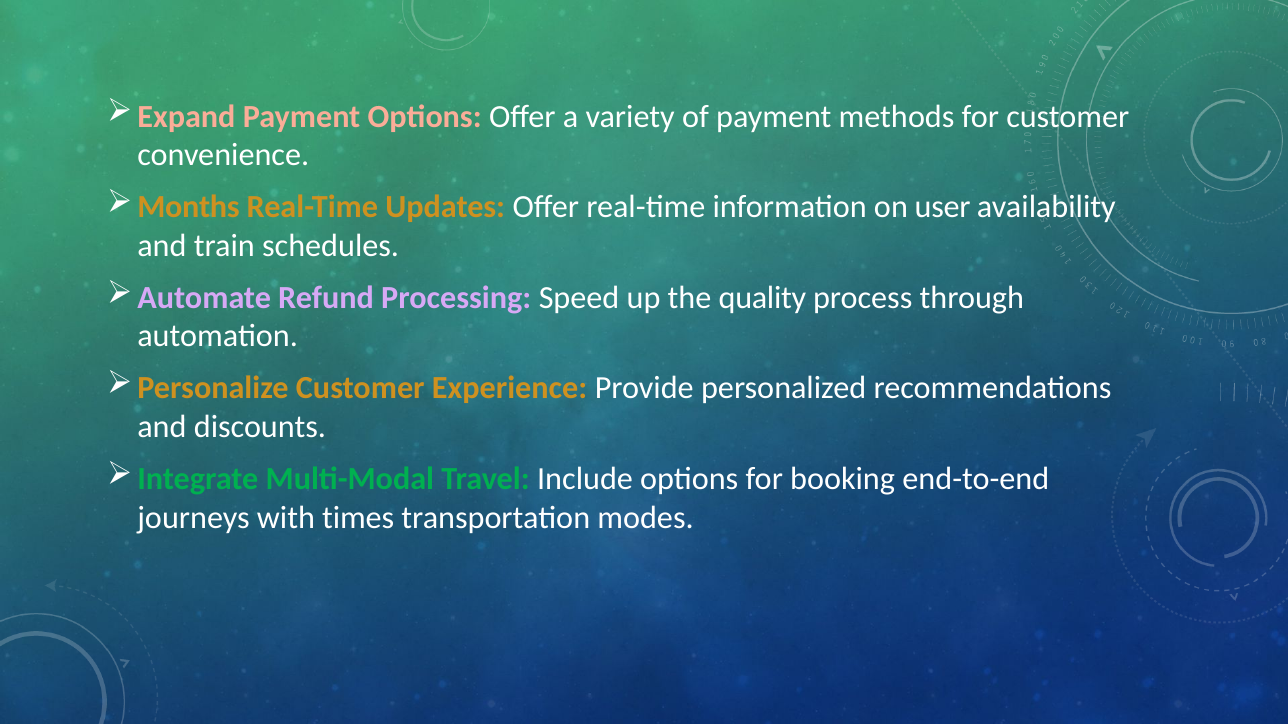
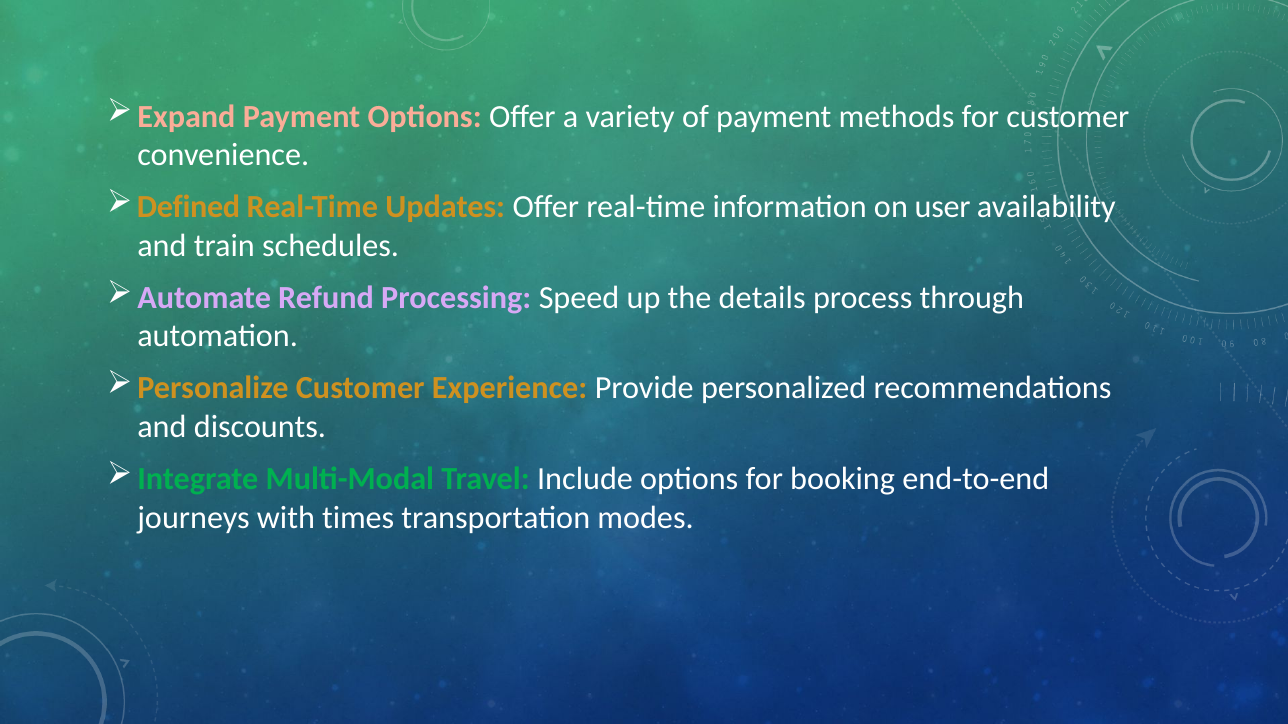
Months: Months -> Defined (189, 207)
quality: quality -> details (762, 298)
